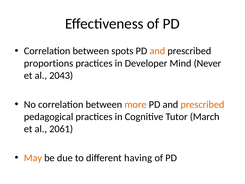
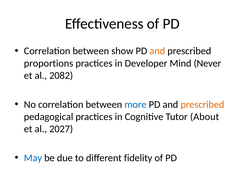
spots: spots -> show (122, 51)
2043: 2043 -> 2082 (61, 75)
more colour: orange -> blue (135, 104)
March: March -> About (205, 117)
2061: 2061 -> 2027 (61, 129)
May colour: orange -> blue (33, 158)
having: having -> fidelity (138, 158)
